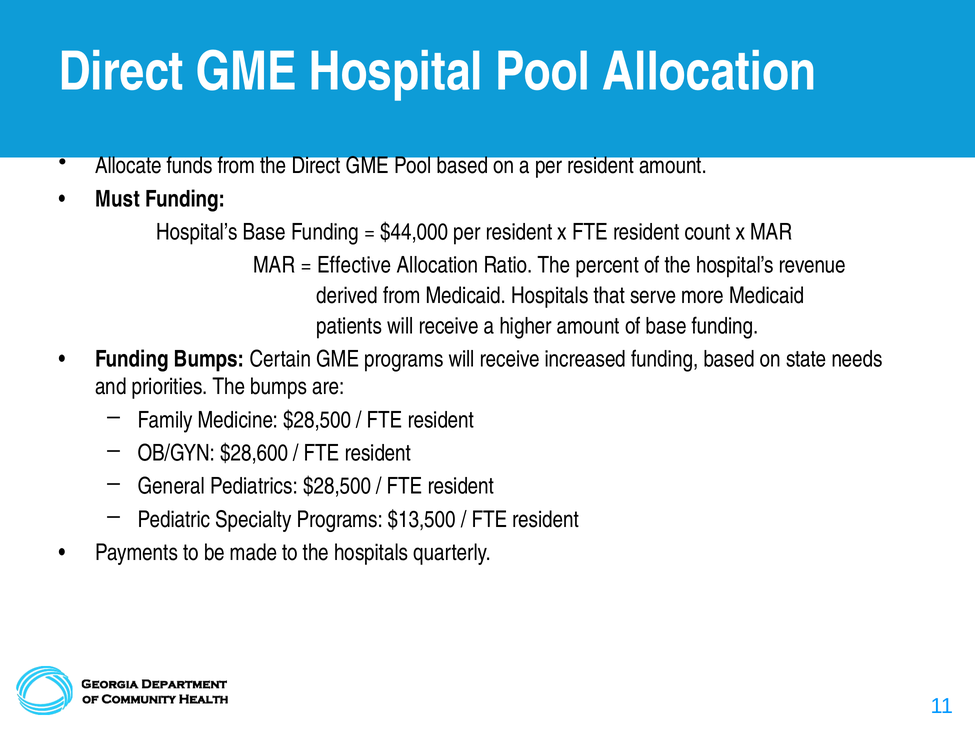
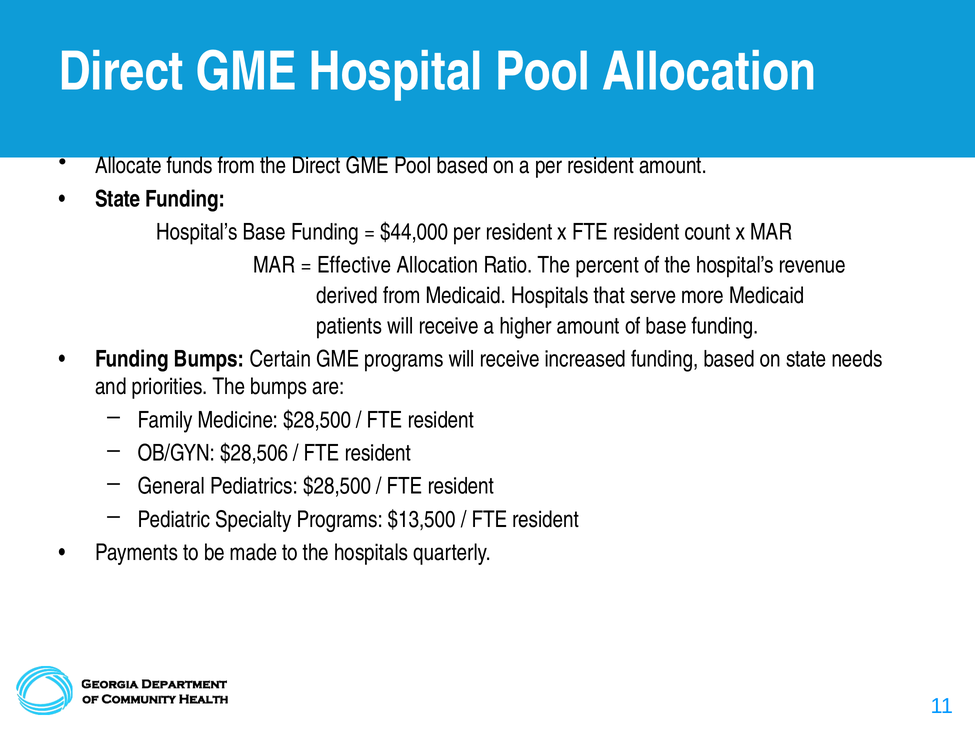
Must: Must -> State (118, 199)
$28,600: $28,600 -> $28,506 (254, 453)
